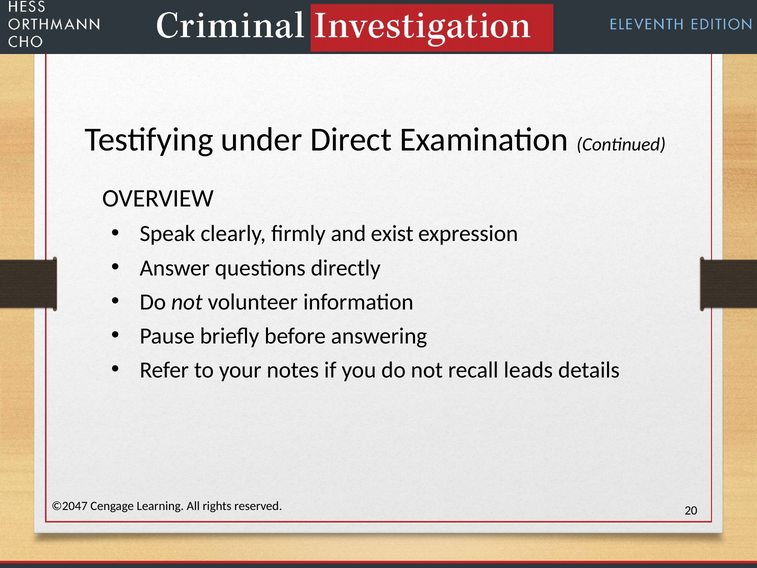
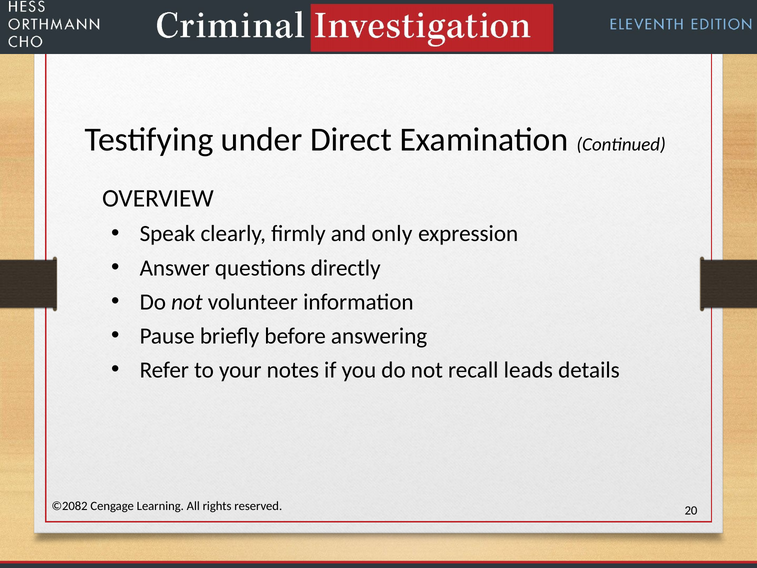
exist: exist -> only (392, 234)
©2047: ©2047 -> ©2082 (70, 506)
